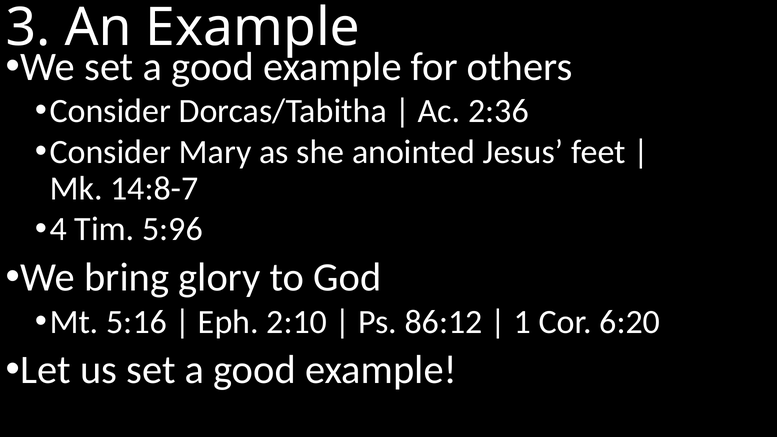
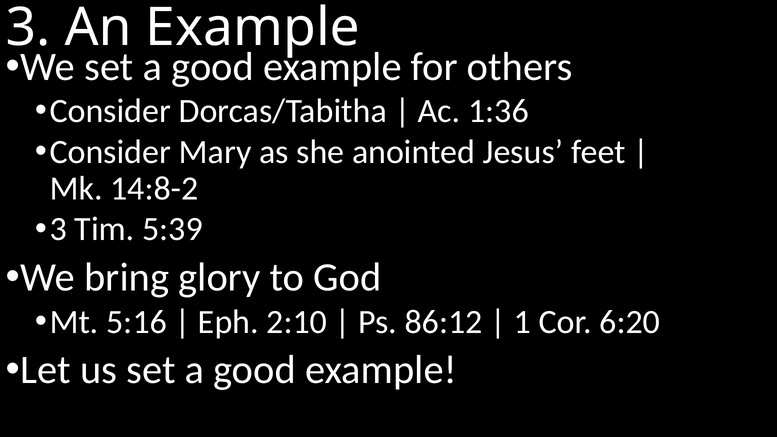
2:36: 2:36 -> 1:36 (498, 111)
14:8-7: 14:8-7 -> 14:8-2 (154, 189)
4: 4 -> 3 (58, 229)
5:96: 5:96 -> 5:39 (173, 229)
